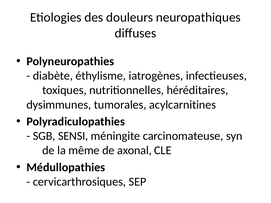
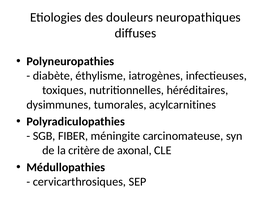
SENSI: SENSI -> FIBER (73, 136)
même: même -> critère (84, 151)
